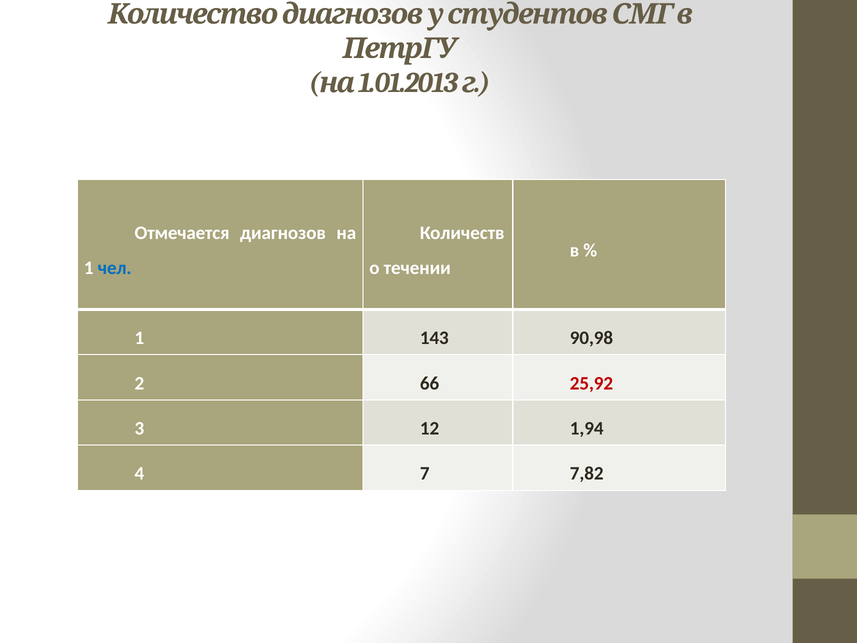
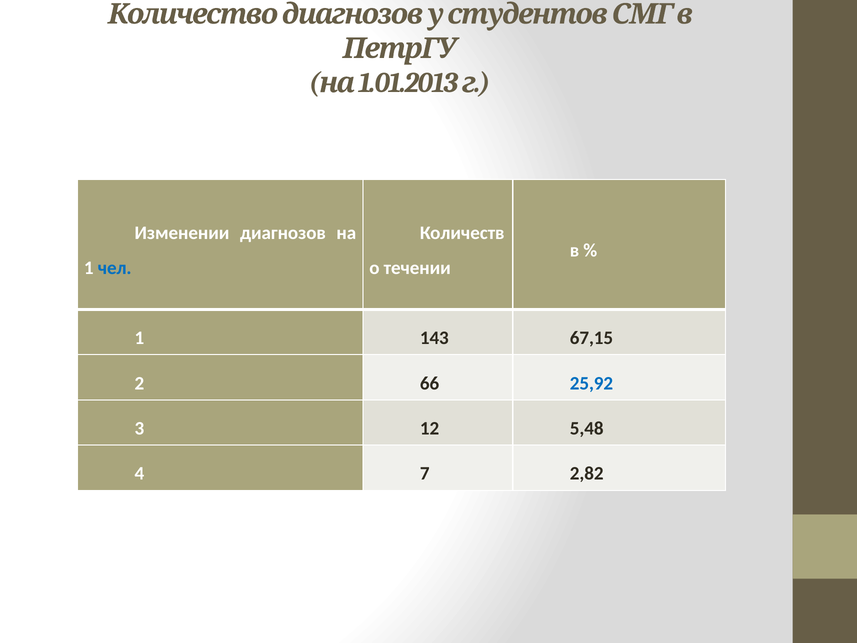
Отмечается: Отмечается -> Изменении (182, 233)
90,98: 90,98 -> 67,15 (591, 338)
25,92 colour: red -> blue (591, 383)
1,94: 1,94 -> 5,48 (587, 428)
7,82: 7,82 -> 2,82 (587, 474)
